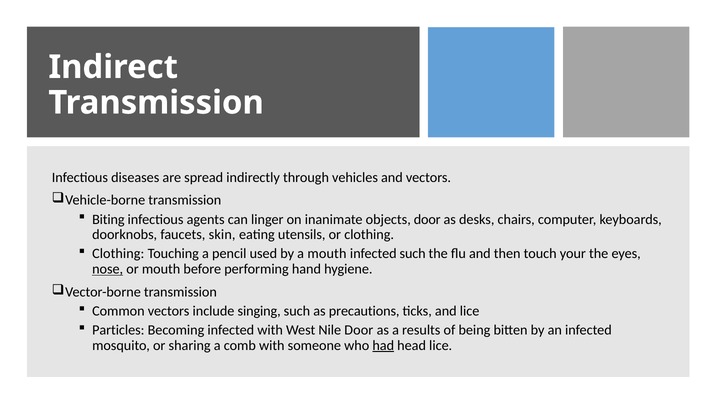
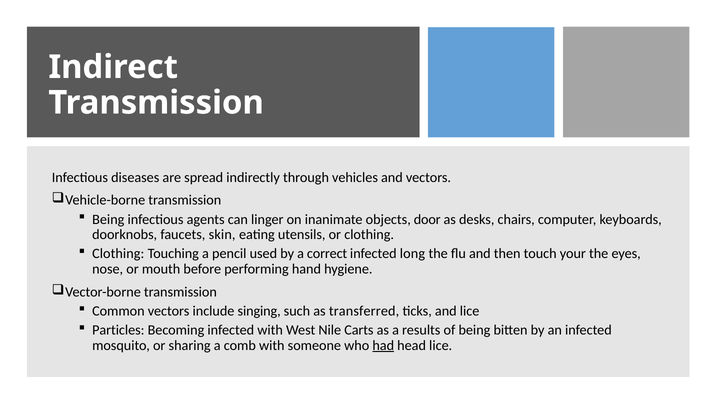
Biting: Biting -> Being (108, 219)
a mouth: mouth -> correct (327, 253)
infected such: such -> long (412, 253)
nose underline: present -> none (108, 269)
precautions: precautions -> transferred (364, 310)
Nile Door: Door -> Carts (359, 329)
